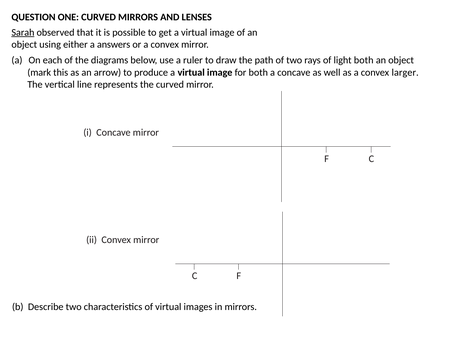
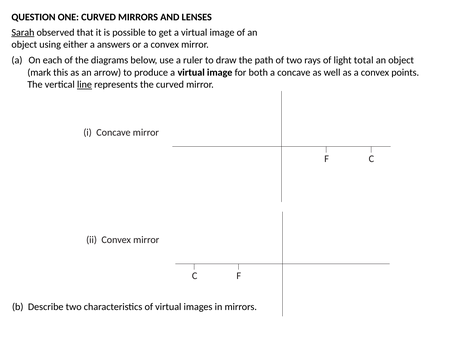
light both: both -> total (364, 60)
larger: larger -> points (405, 72)
line underline: none -> present (84, 85)
